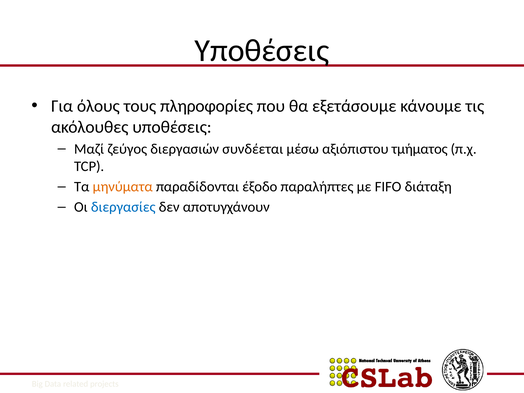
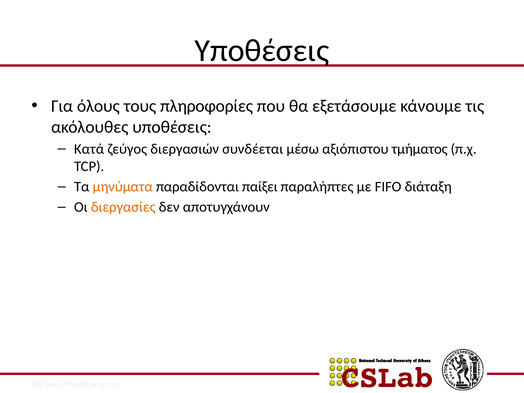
Μαζί: Μαζί -> Κατά (89, 149)
έξοδο: έξοδο -> παίξει (260, 187)
διεργασίες colour: blue -> orange (123, 207)
